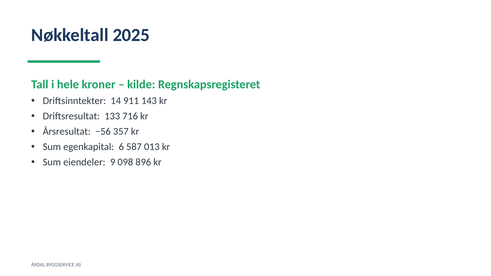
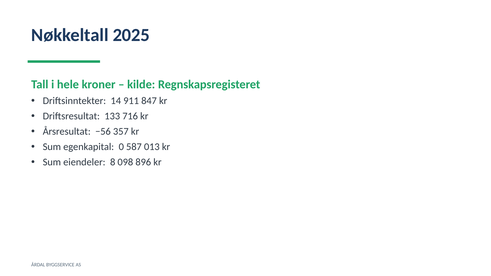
143: 143 -> 847 (149, 101)
6: 6 -> 0 (121, 147)
9: 9 -> 8 (113, 162)
